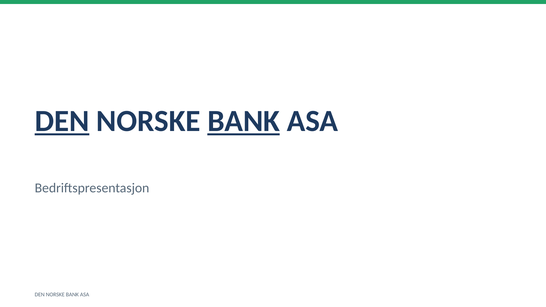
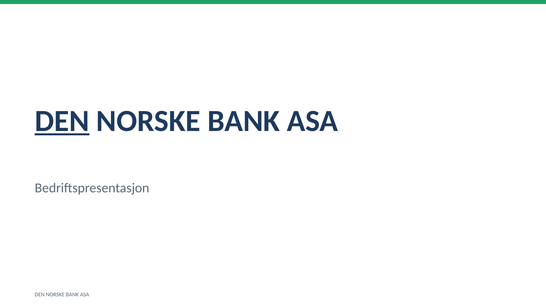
BANK underline: present -> none (244, 121)
